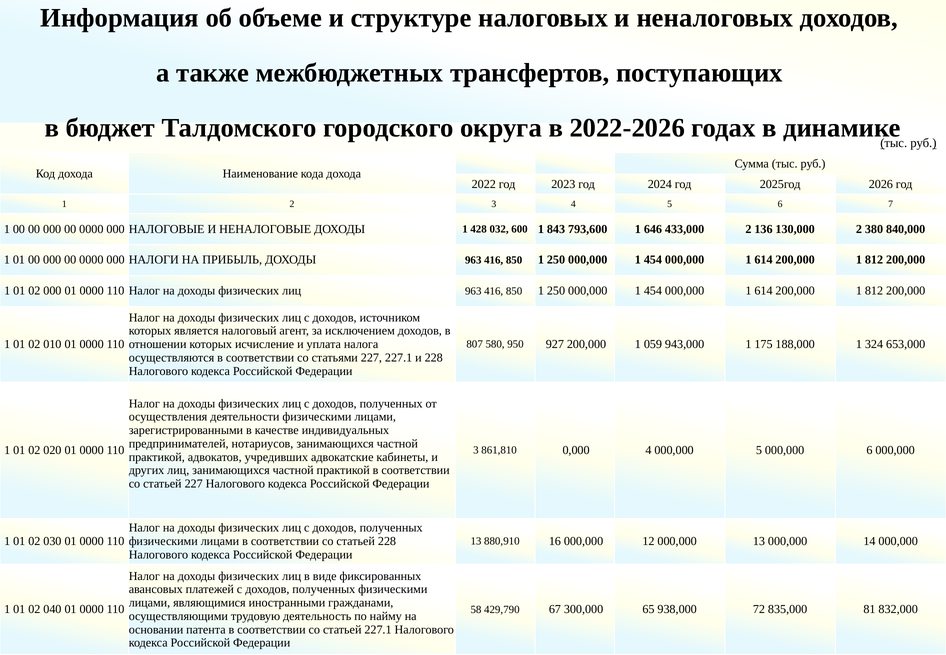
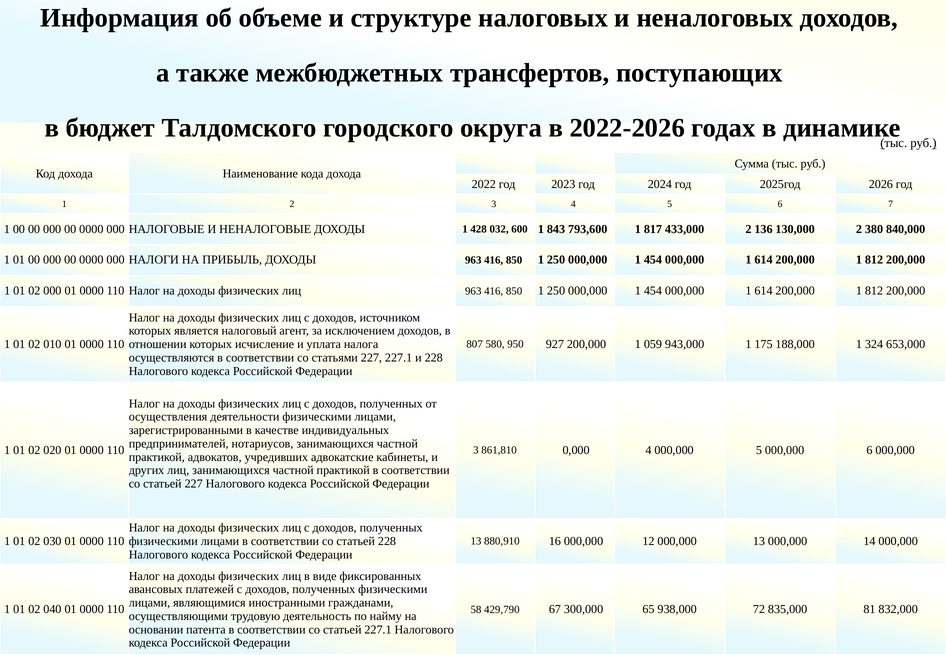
646: 646 -> 817 (653, 229)
